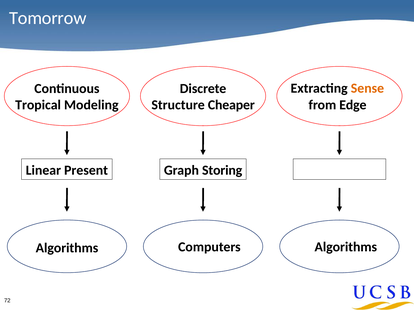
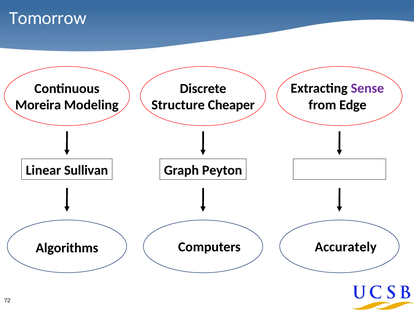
Sense colour: orange -> purple (367, 89)
Tropical: Tropical -> Moreira (38, 105)
Present: Present -> Sullivan (86, 170)
Storing: Storing -> Peyton (222, 170)
Algorithms: Algorithms -> Accurately (346, 247)
